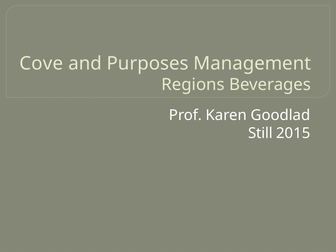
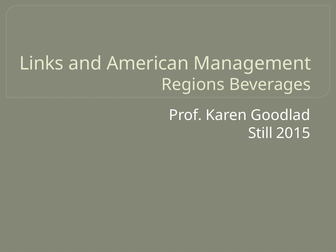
Cove: Cove -> Links (41, 63)
Purposes: Purposes -> American (148, 63)
